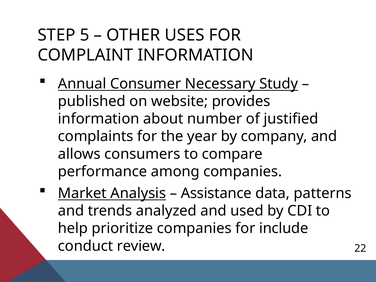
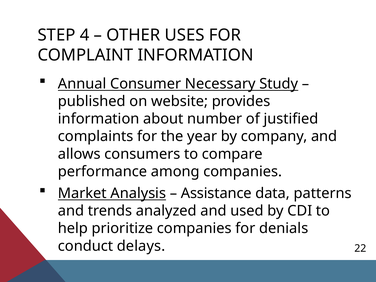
5: 5 -> 4 (85, 35)
include: include -> denials (284, 228)
review: review -> delays (141, 246)
